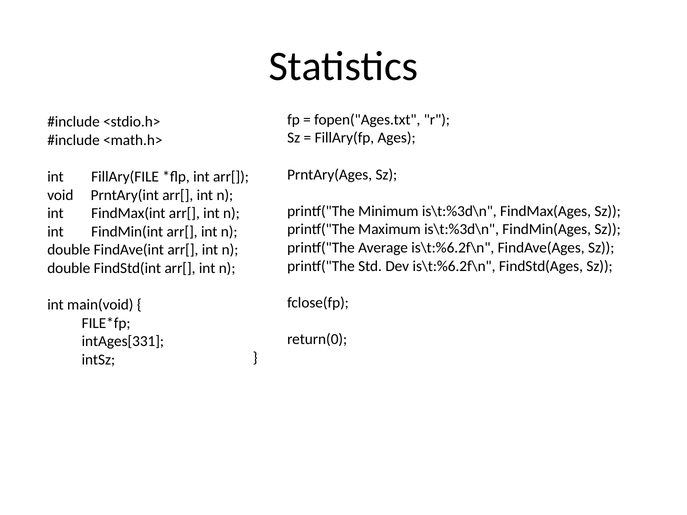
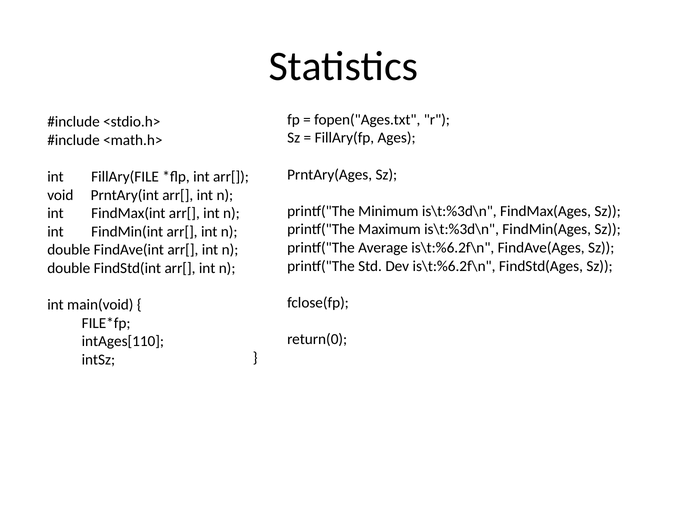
intAges[331: intAges[331 -> intAges[110 (123, 342)
